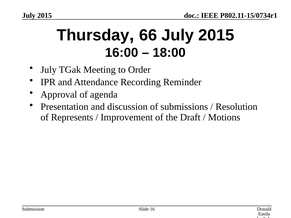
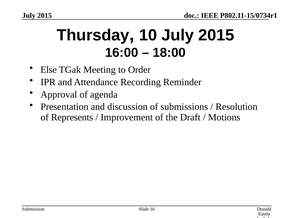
66: 66 -> 10 (148, 35)
July: July -> Else (49, 70)
